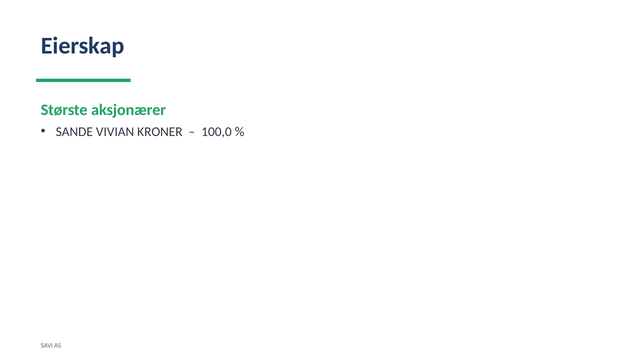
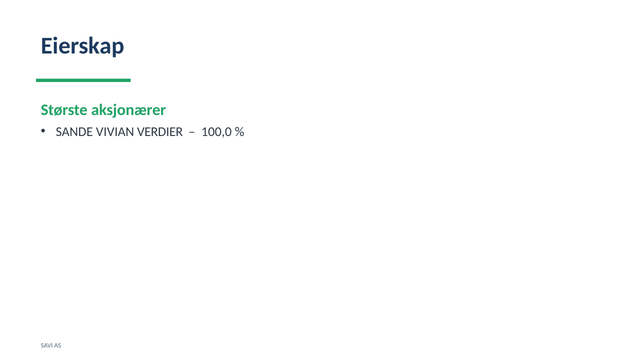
KRONER: KRONER -> VERDIER (160, 132)
